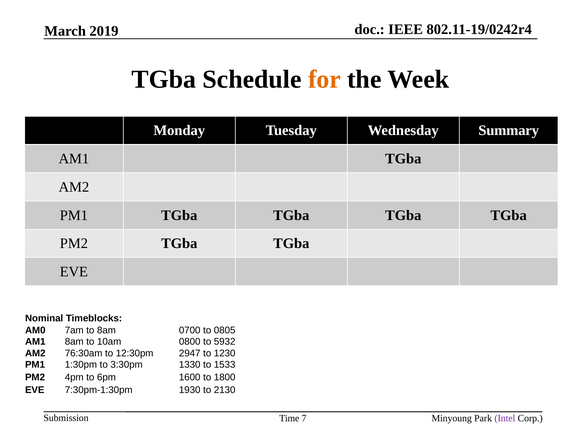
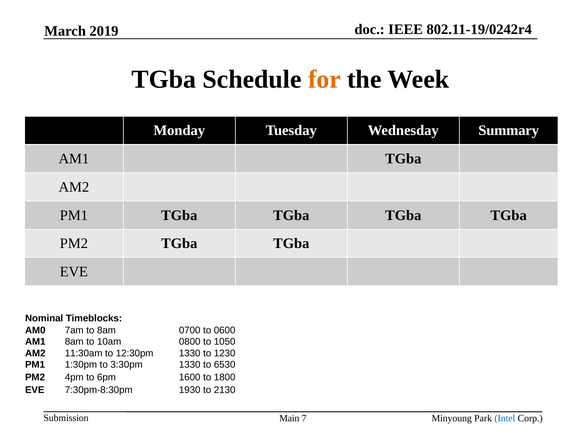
0805: 0805 -> 0600 (225, 330)
5932: 5932 -> 1050 (225, 342)
76:30am: 76:30am -> 11:30am (84, 353)
12:30pm 2947: 2947 -> 1330 (190, 353)
1533: 1533 -> 6530 (225, 364)
7:30pm-1:30pm: 7:30pm-1:30pm -> 7:30pm-8:30pm (99, 390)
Time: Time -> Main (289, 418)
Intel colour: purple -> blue (505, 418)
